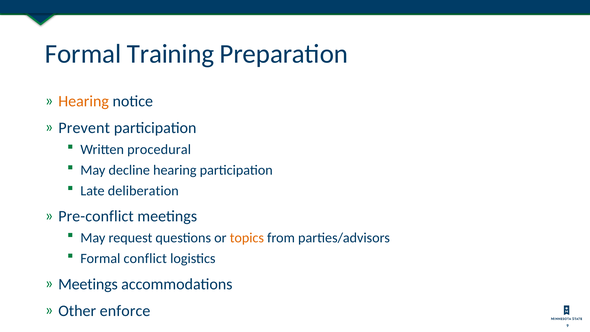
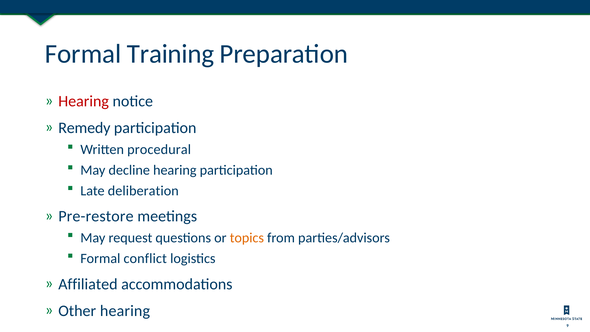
Hearing colour: orange -> red (84, 101)
Prevent: Prevent -> Remedy (84, 128)
Pre-conflict: Pre-conflict -> Pre-restore (96, 216)
Meetings: Meetings -> Affiliated (88, 284)
Other enforce: enforce -> hearing (125, 311)
